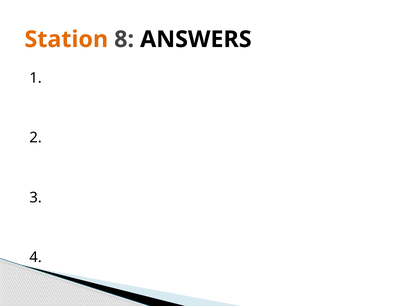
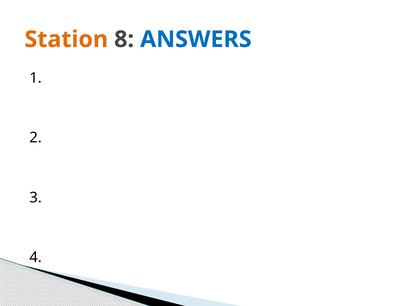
ANSWERS colour: black -> blue (196, 39)
